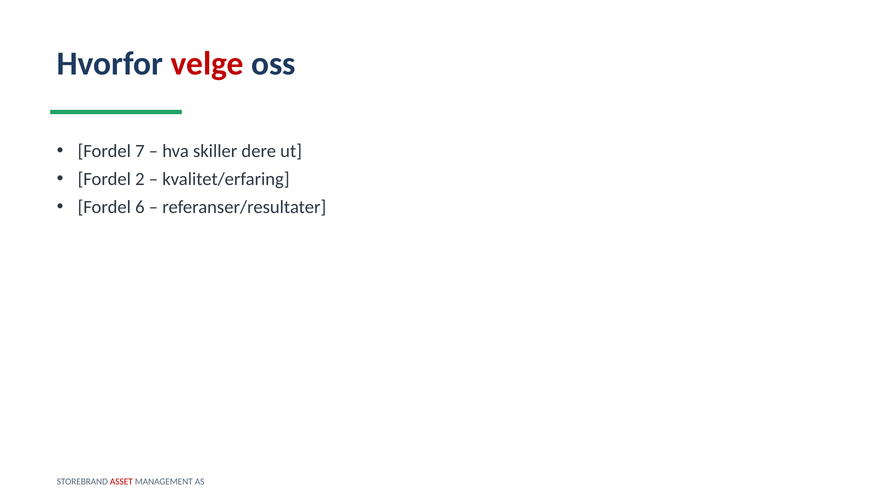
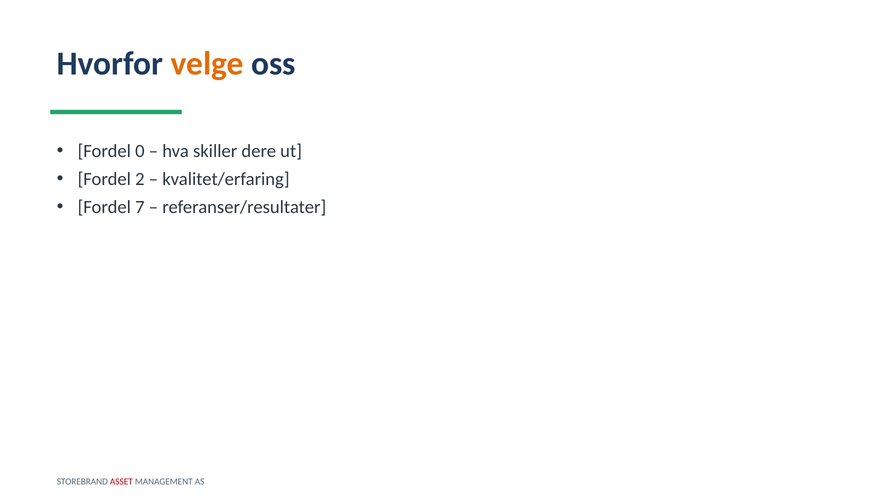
velge colour: red -> orange (207, 64)
7: 7 -> 0 (140, 151)
6: 6 -> 7 (140, 207)
